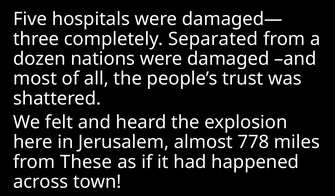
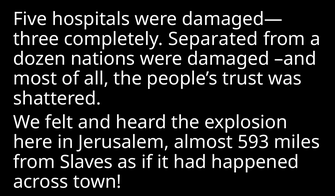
778: 778 -> 593 (253, 142)
These: These -> Slaves (86, 162)
